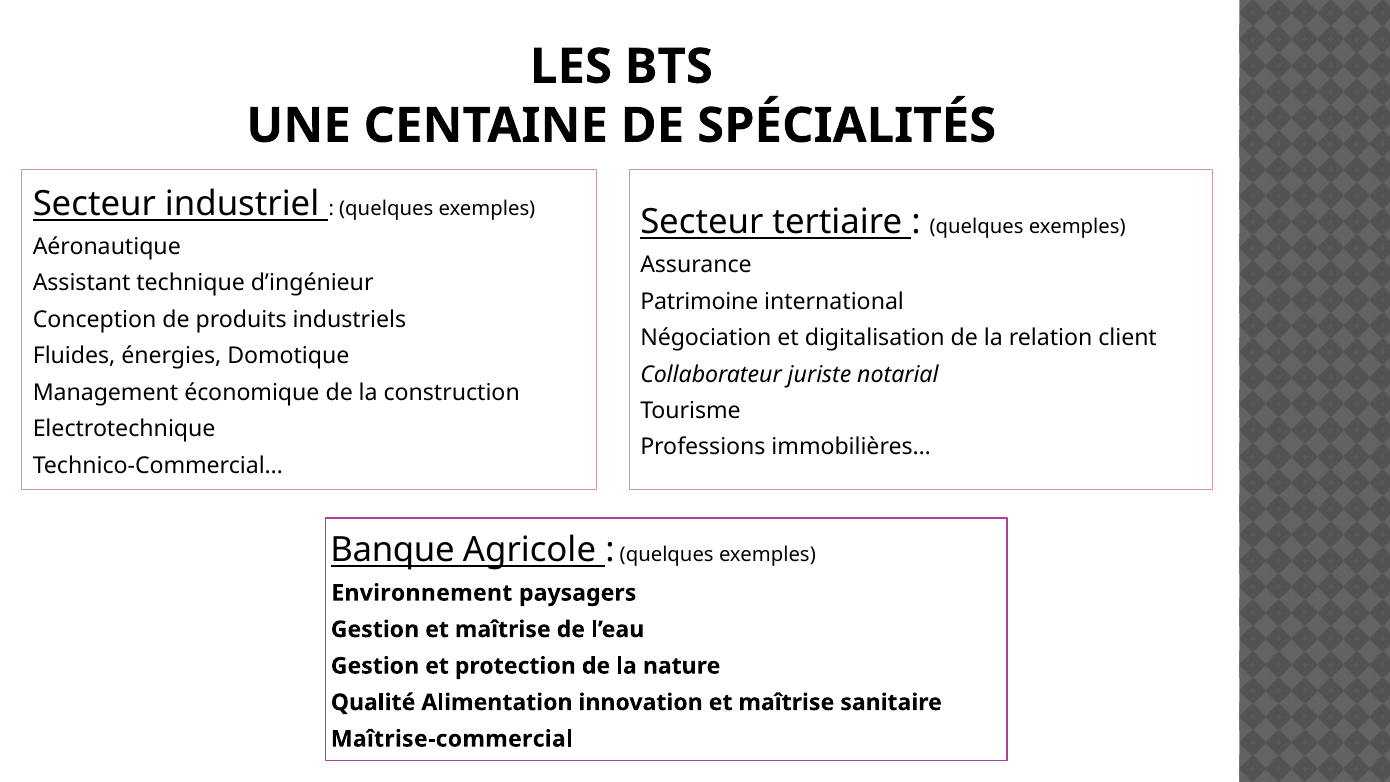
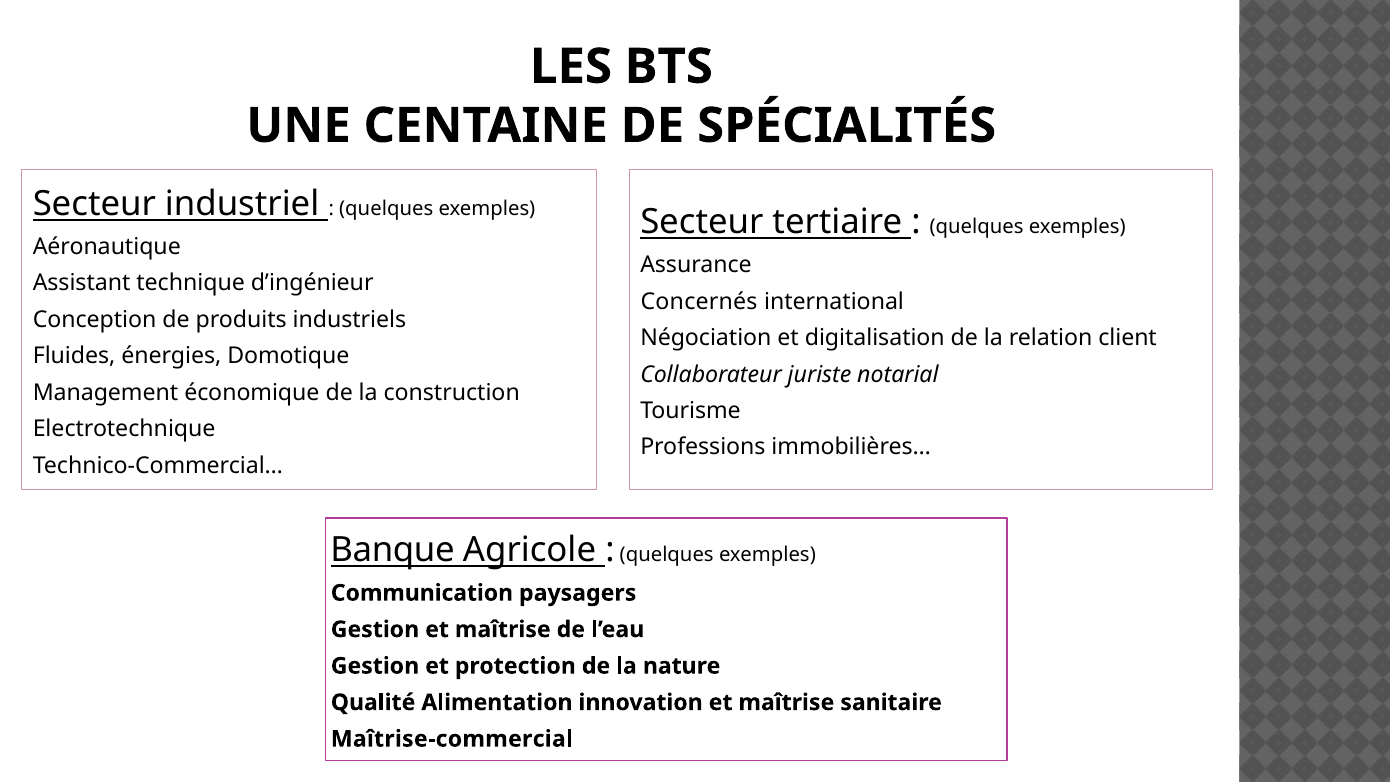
Patrimoine: Patrimoine -> Concernés (699, 301)
Environnement: Environnement -> Communication (422, 593)
